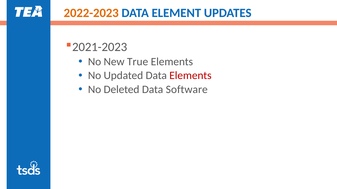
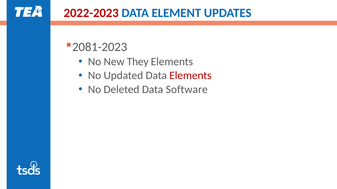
2022-2023 colour: orange -> red (91, 13)
2021-2023: 2021-2023 -> 2081-2023 (100, 47)
True: True -> They (138, 62)
